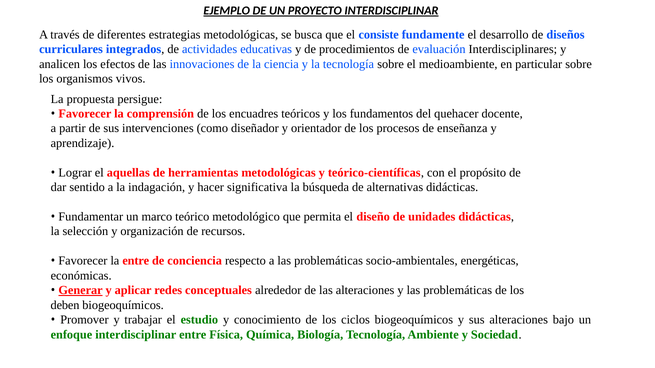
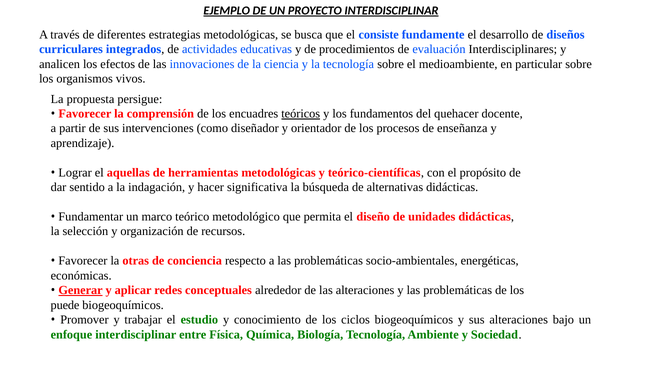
teóricos underline: none -> present (301, 114)
la entre: entre -> otras (136, 261)
deben: deben -> puede (65, 305)
